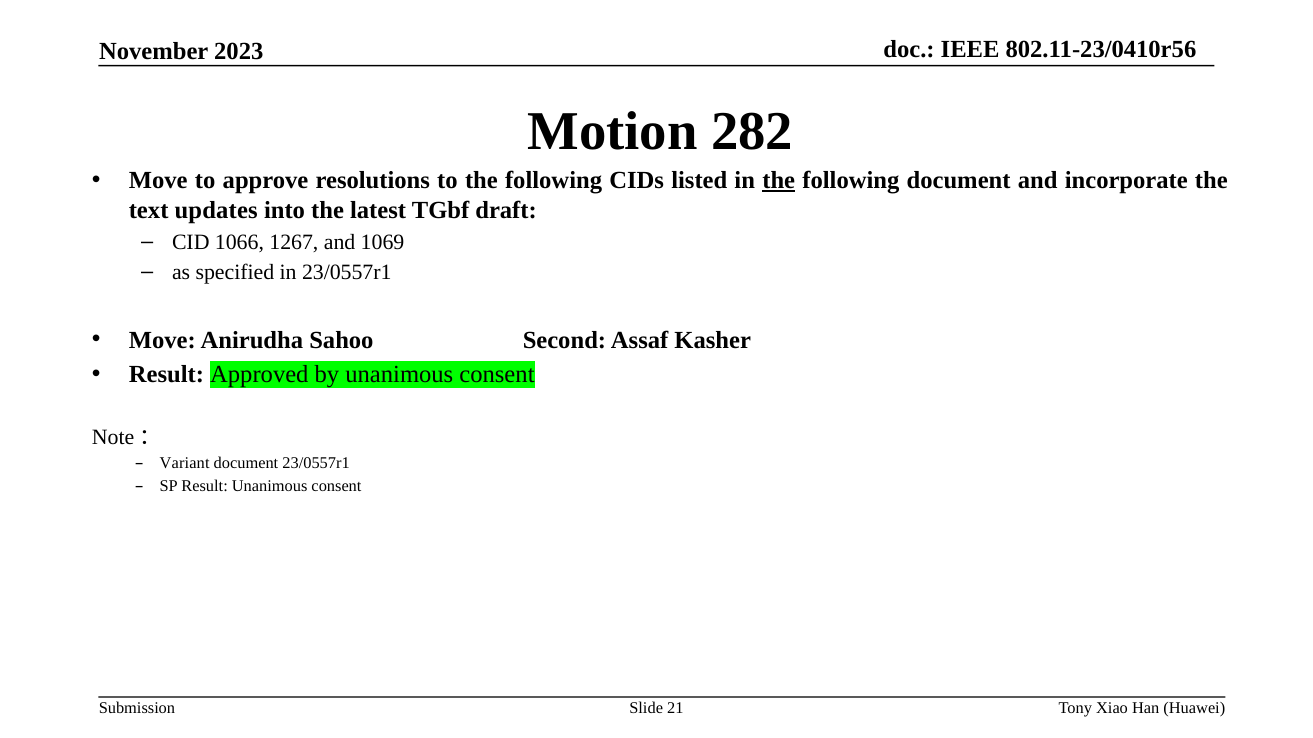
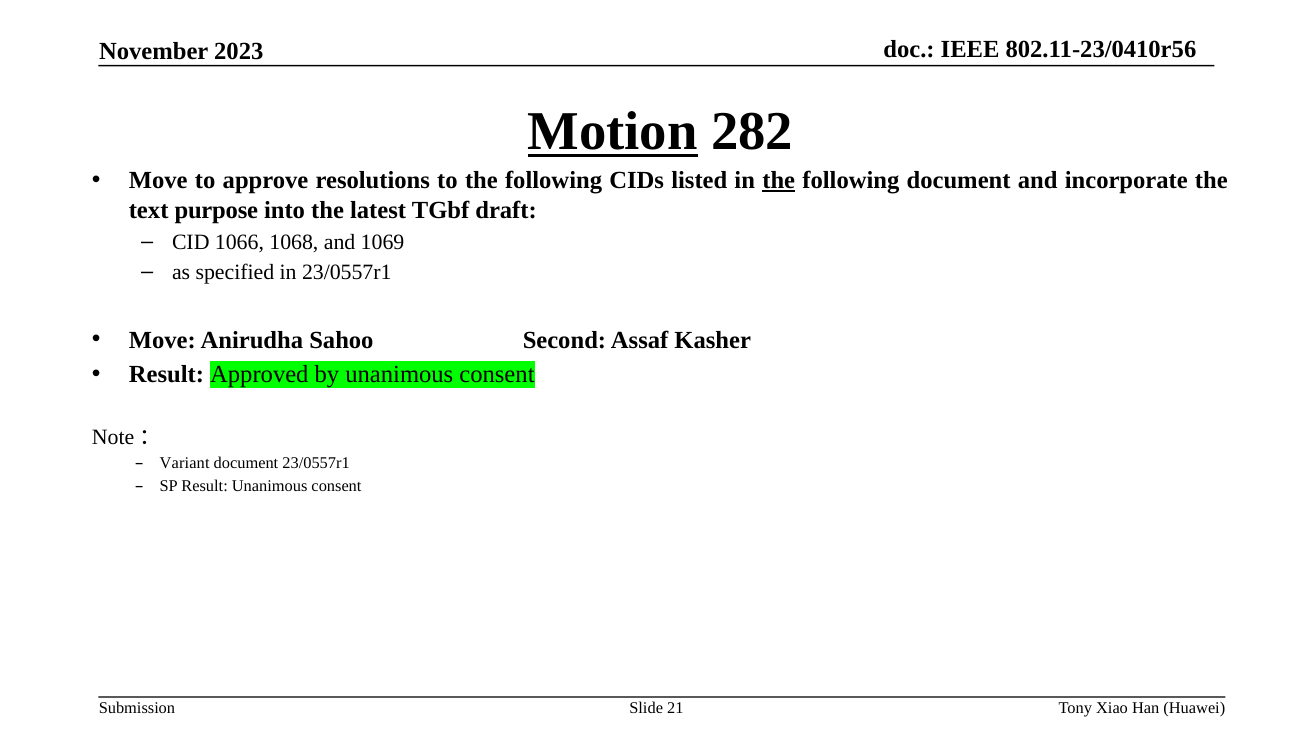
Motion underline: none -> present (613, 132)
updates: updates -> purpose (216, 210)
1267: 1267 -> 1068 (294, 242)
